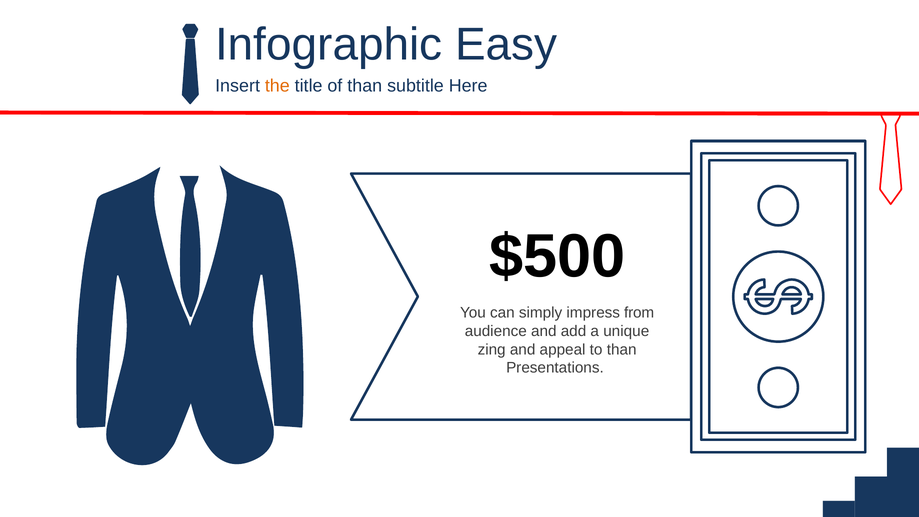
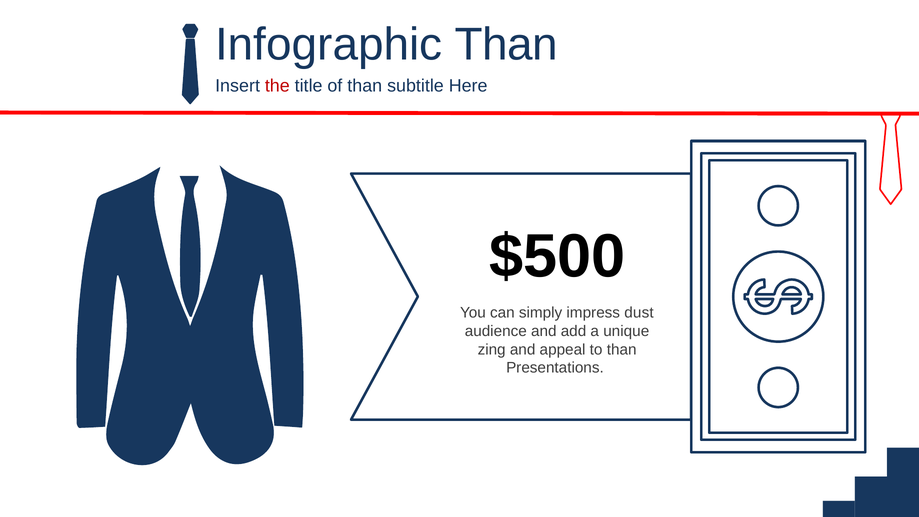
Infographic Easy: Easy -> Than (506, 45)
the colour: orange -> red (277, 86)
from: from -> dust (639, 313)
